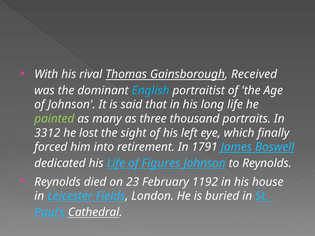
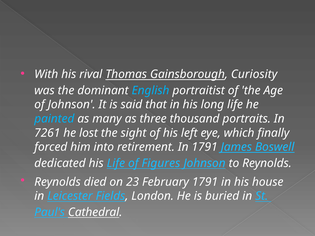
Received: Received -> Curiosity (254, 74)
painted colour: light green -> light blue (54, 119)
3312: 3312 -> 7261 (47, 133)
February 1192: 1192 -> 1791 (205, 182)
